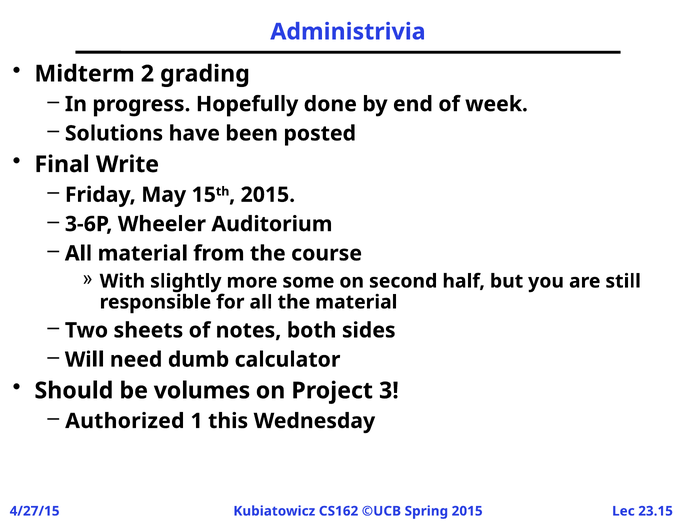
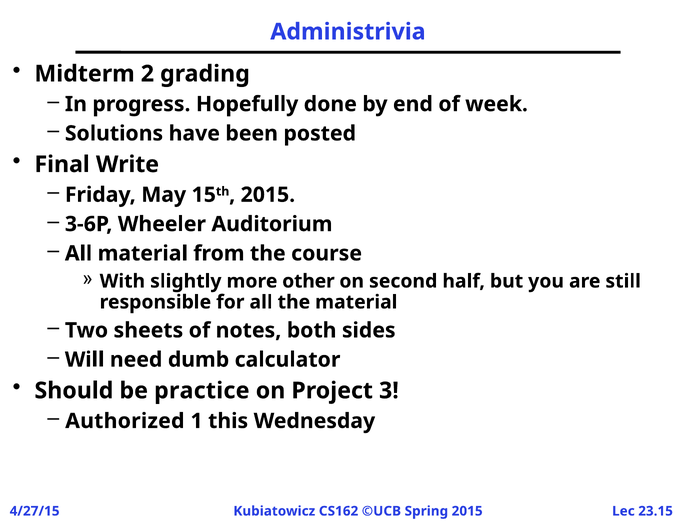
some: some -> other (308, 281)
volumes: volumes -> practice (202, 391)
